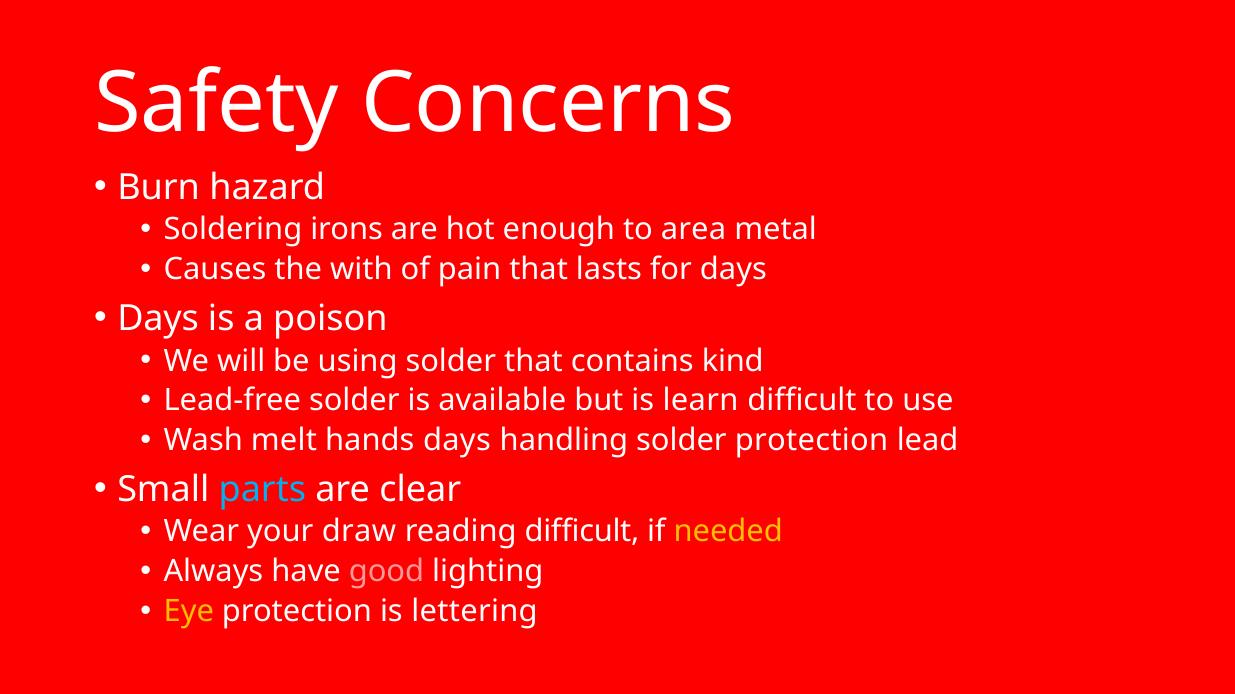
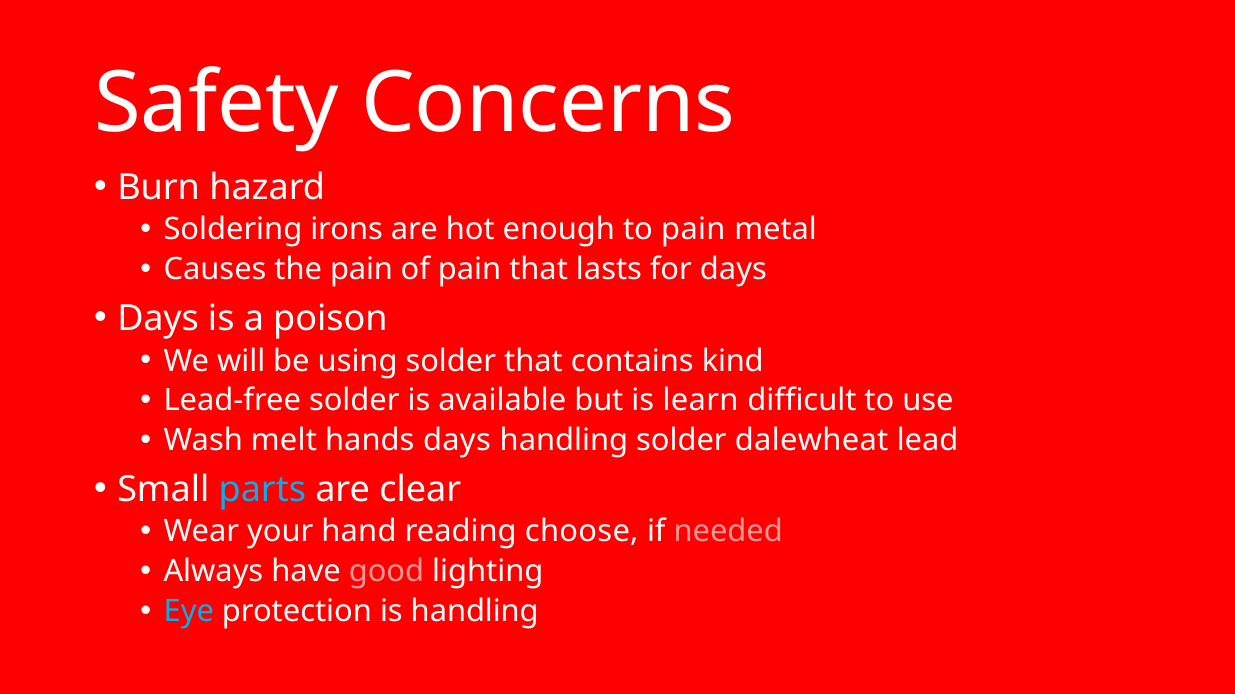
to area: area -> pain (693, 230)
the with: with -> pain (361, 270)
solder protection: protection -> dalewheat (812, 441)
draw: draw -> hand (359, 532)
reading difficult: difficult -> choose (582, 532)
needed colour: yellow -> pink (728, 532)
Eye colour: yellow -> light blue (189, 612)
is lettering: lettering -> handling (475, 612)
